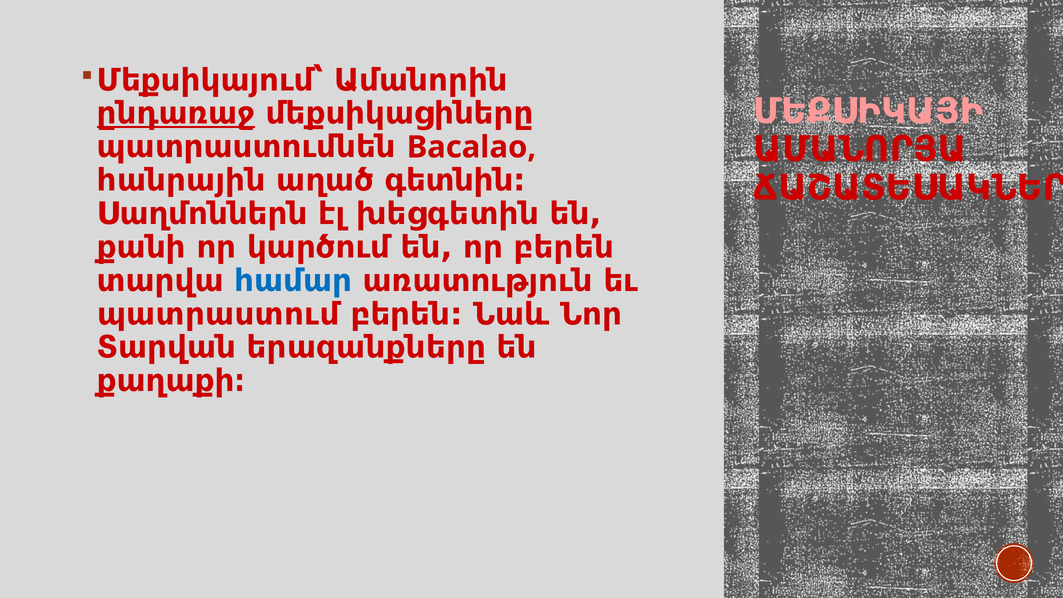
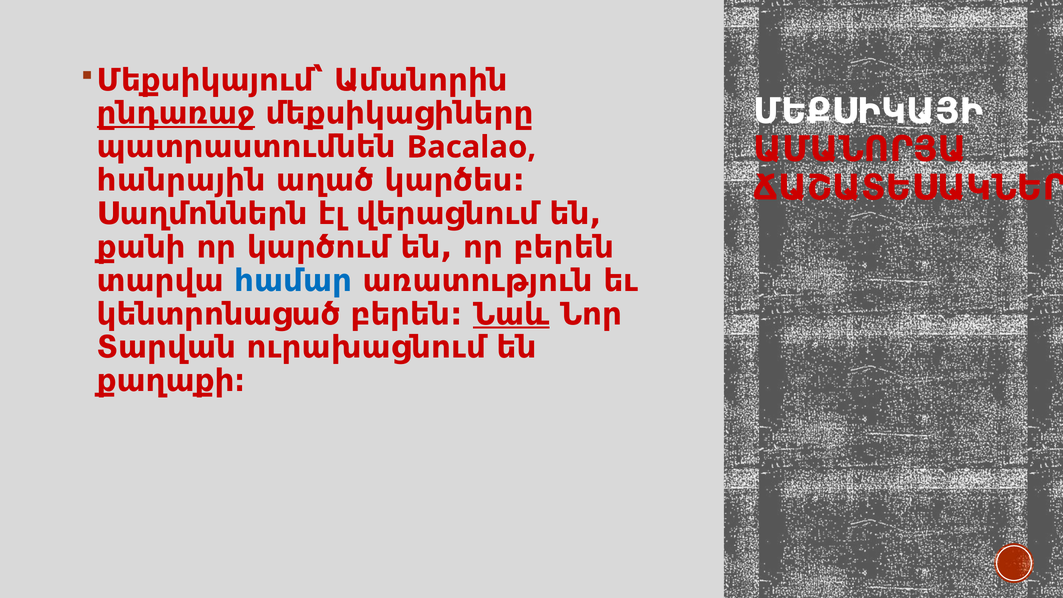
ՄԵՔՍԻԿԱՅԻ colour: pink -> white (868, 111)
գետնին: գետնին -> կարծես (455, 181)
խեցգետին: խեցգետին -> վերացնում (448, 214)
պատրաստում: պատրաստում -> կենտրոնացած (219, 314)
Նաև underline: none -> present (511, 314)
երազանքները: երազանքները -> ուրախացնում (366, 348)
